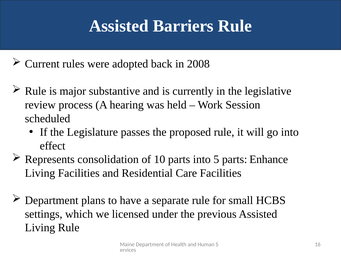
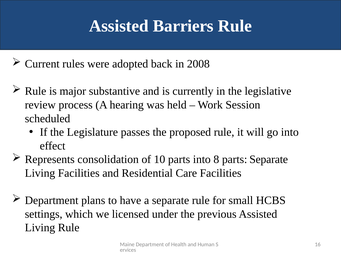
5: 5 -> 8 (216, 159)
parts Enhance: Enhance -> Separate (269, 159)
